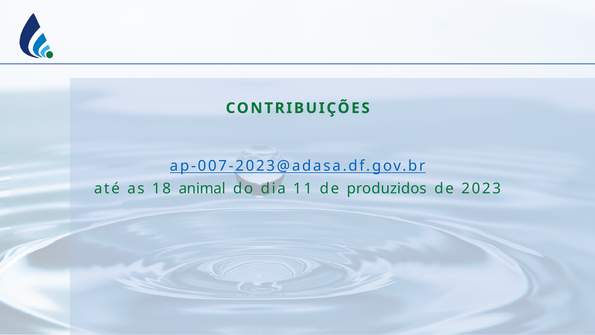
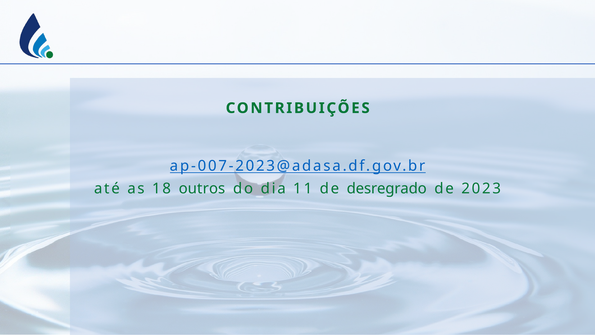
animal: animal -> outros (202, 189)
produzidos: produzidos -> desregrado (387, 189)
